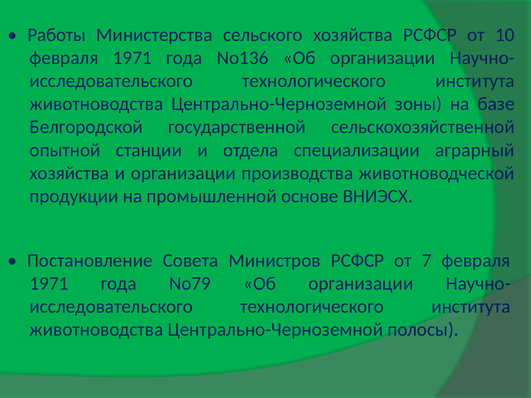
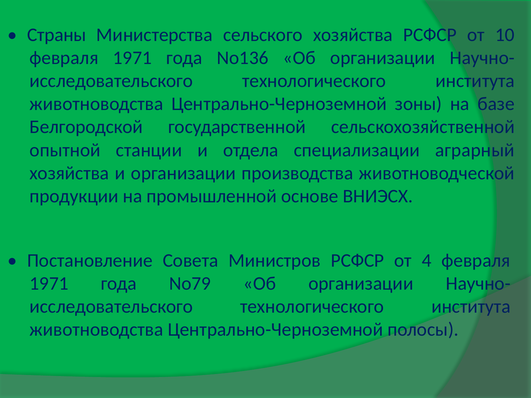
Работы: Работы -> Страны (57, 35)
7: 7 -> 4 (427, 261)
